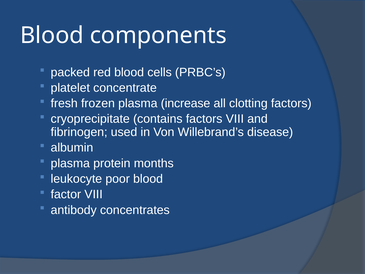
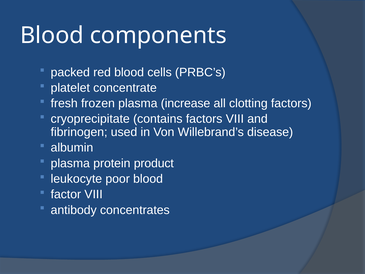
months: months -> product (154, 163)
